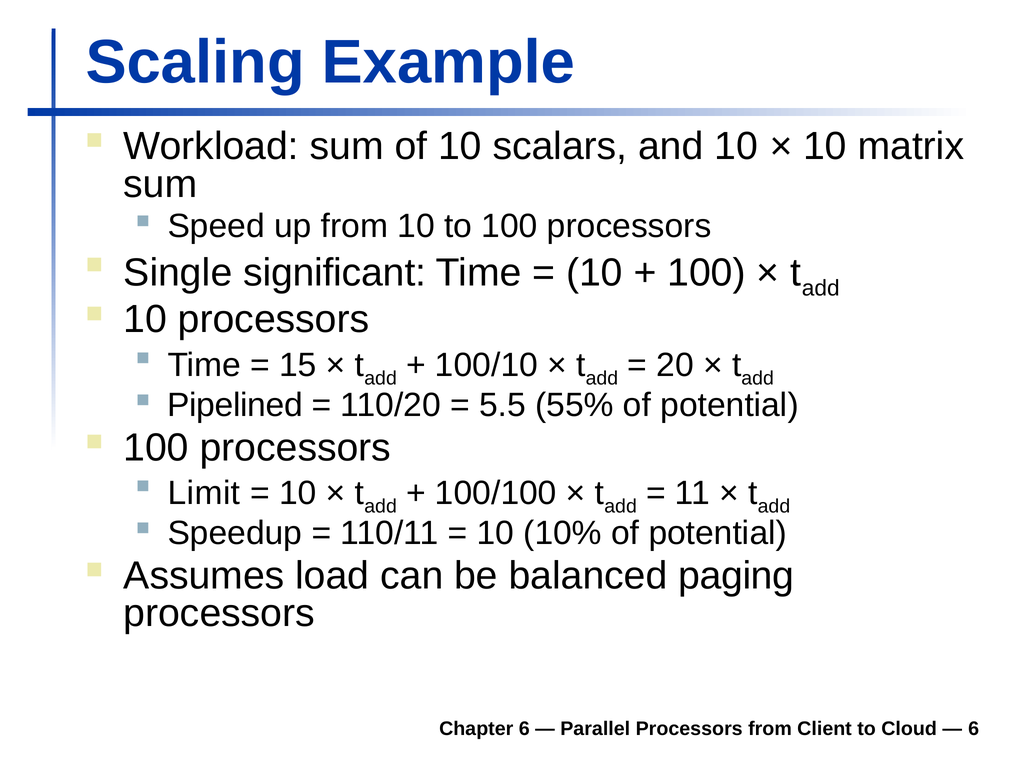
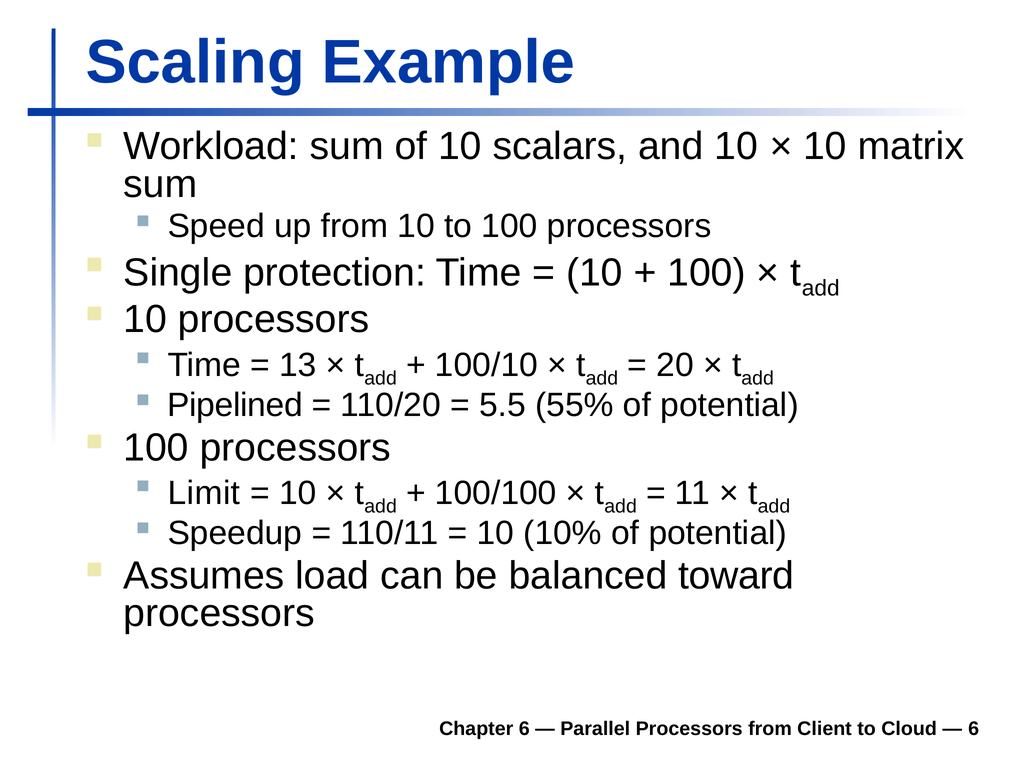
significant: significant -> protection (334, 273)
15: 15 -> 13 (298, 365)
paging: paging -> toward (736, 575)
